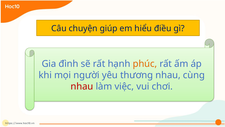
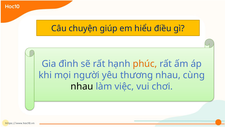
nhau colour: red -> black (82, 86)
